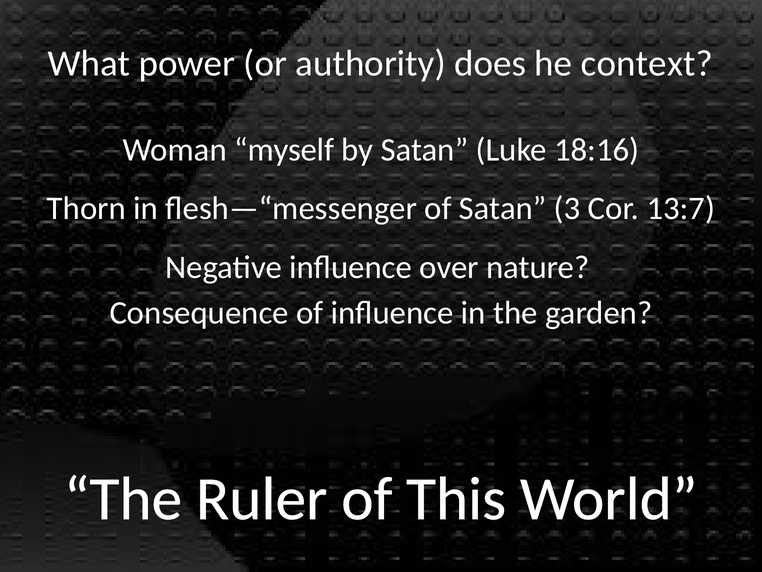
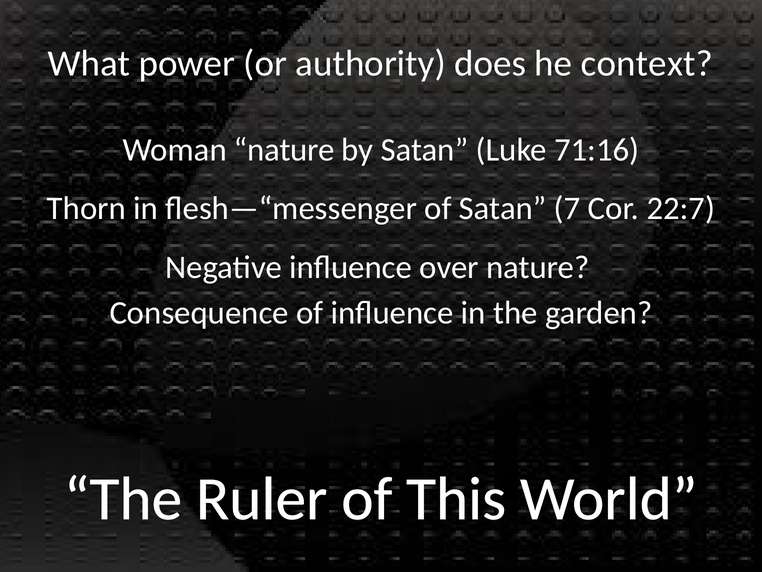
Woman myself: myself -> nature (284, 150)
18:16: 18:16 -> 71:16 (597, 150)
3: 3 -> 7 (567, 208)
13:7: 13:7 -> 22:7 (681, 208)
